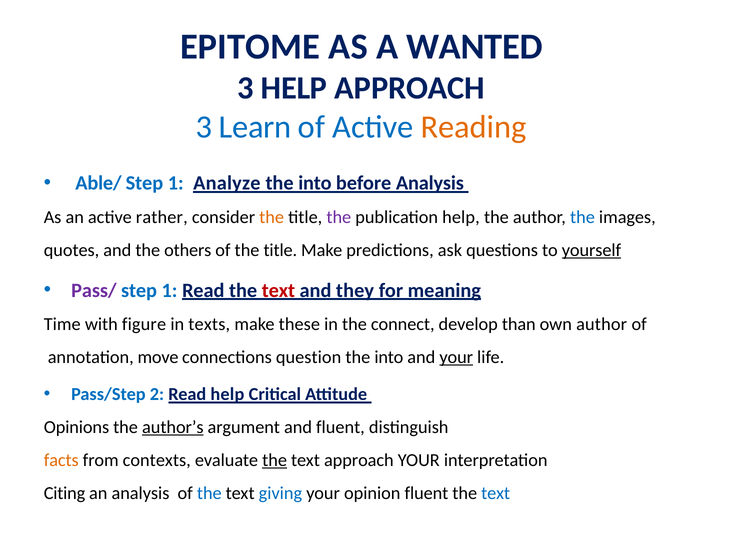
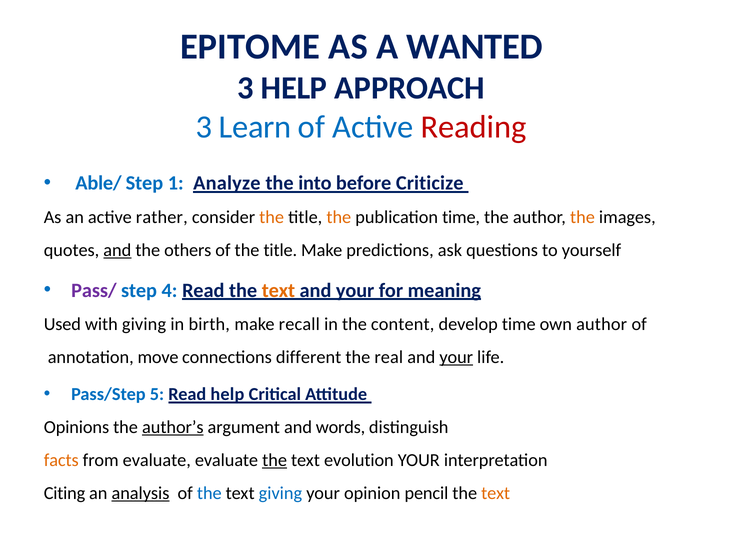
Reading colour: orange -> red (474, 127)
before Analysis: Analysis -> Criticize (430, 183)
the colour: purple -> orange (339, 217)
publication help: help -> time (461, 217)
the colour: blue -> orange (582, 217)
and underline: none -> present (117, 250)
yourself underline: present -> none (591, 250)
1: 1 -> 4 (170, 290)
text colour: red -> orange (278, 290)
they: they -> your (355, 290)
Time: Time -> Used (62, 324)
with figure: figure -> giving (144, 324)
texts: texts -> birth (209, 324)
these: these -> recall (299, 324)
connect: connect -> content (403, 324)
develop than: than -> time (519, 324)
question: question -> different (309, 357)
into: into -> real (389, 357)
2: 2 -> 5 (157, 395)
and fluent: fluent -> words (341, 428)
from contexts: contexts -> evaluate (157, 460)
text approach: approach -> evolution (359, 460)
analysis underline: none -> present (140, 493)
opinion fluent: fluent -> pencil (426, 493)
text colour: blue -> orange (496, 493)
